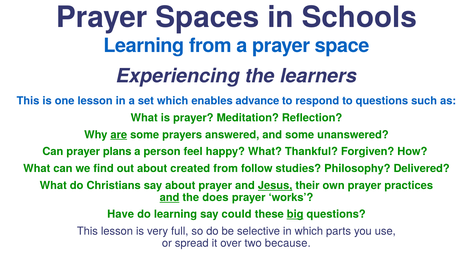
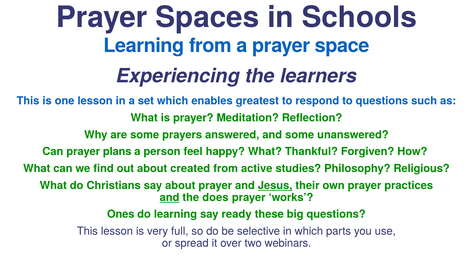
advance: advance -> greatest (257, 101)
are underline: present -> none (119, 135)
follow: follow -> active (257, 169)
Delivered: Delivered -> Religious (422, 169)
Have: Have -> Ones (121, 214)
could: could -> ready (237, 214)
big underline: present -> none (295, 214)
because: because -> webinars (288, 243)
